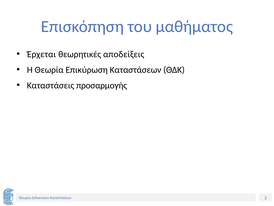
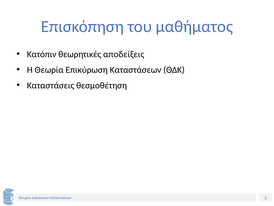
Έρχεται: Έρχεται -> Κατόπιν (42, 54)
προσαρμογής: προσαρμογής -> θεσμοθέτηση (102, 85)
